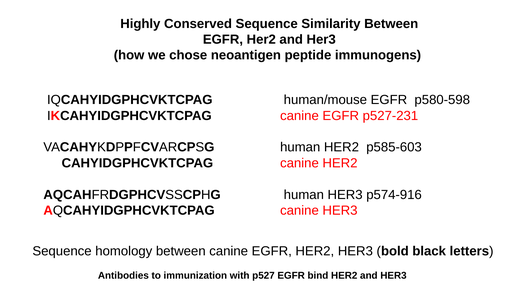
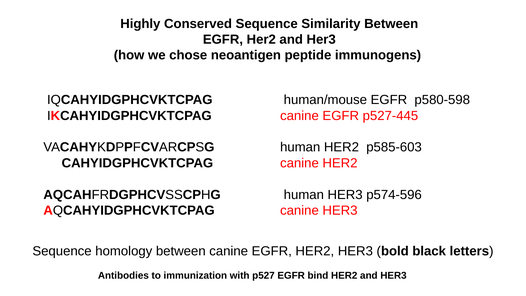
p527-231: p527-231 -> p527-445 (390, 116)
p574-916: p574-916 -> p574-596 (394, 195)
